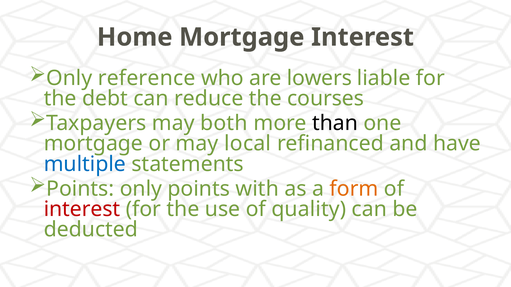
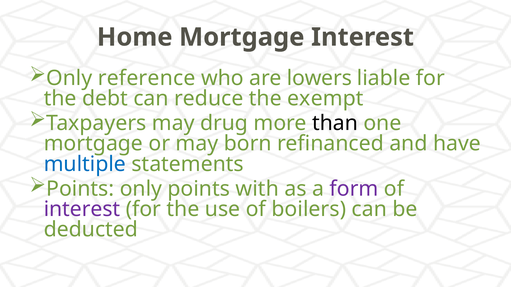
courses: courses -> exempt (325, 99)
both: both -> drug (224, 123)
local: local -> born (248, 144)
form colour: orange -> purple (354, 189)
interest colour: red -> purple (82, 209)
quality: quality -> boilers (309, 209)
